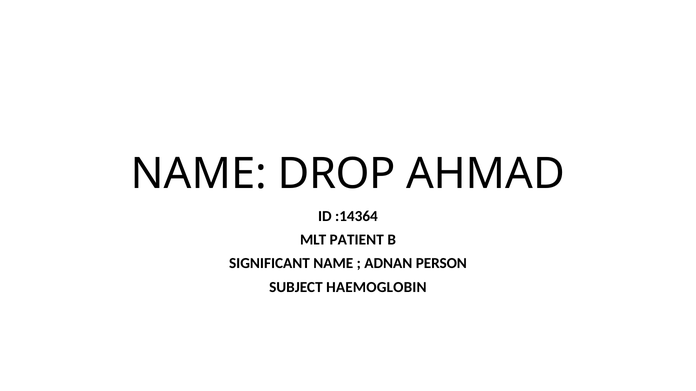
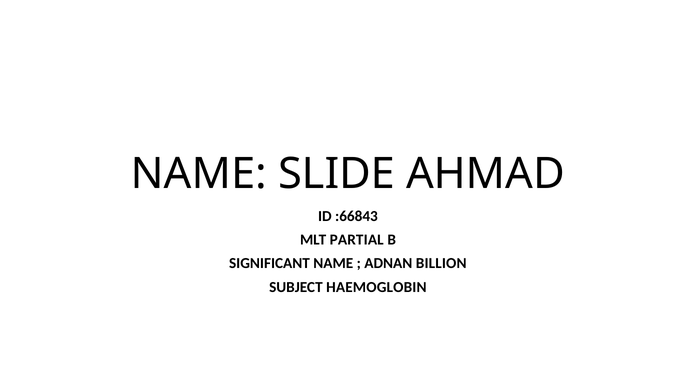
DROP: DROP -> SLIDE (337, 174)
:14364: :14364 -> :66843 (356, 216)
PATIENT: PATIENT -> PARTIAL (357, 240)
PERSON: PERSON -> BILLION (441, 264)
